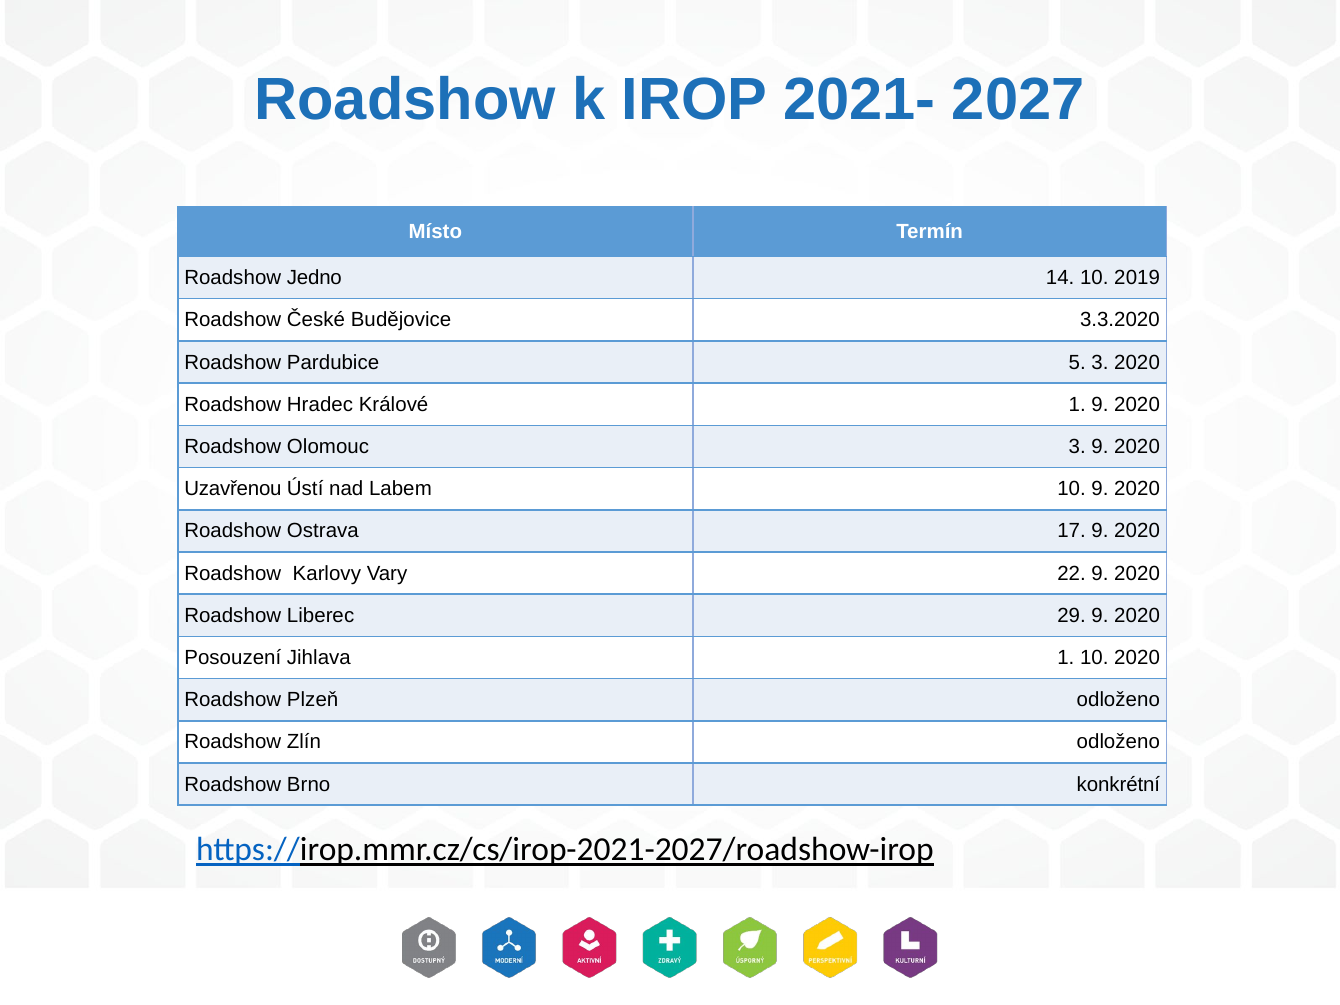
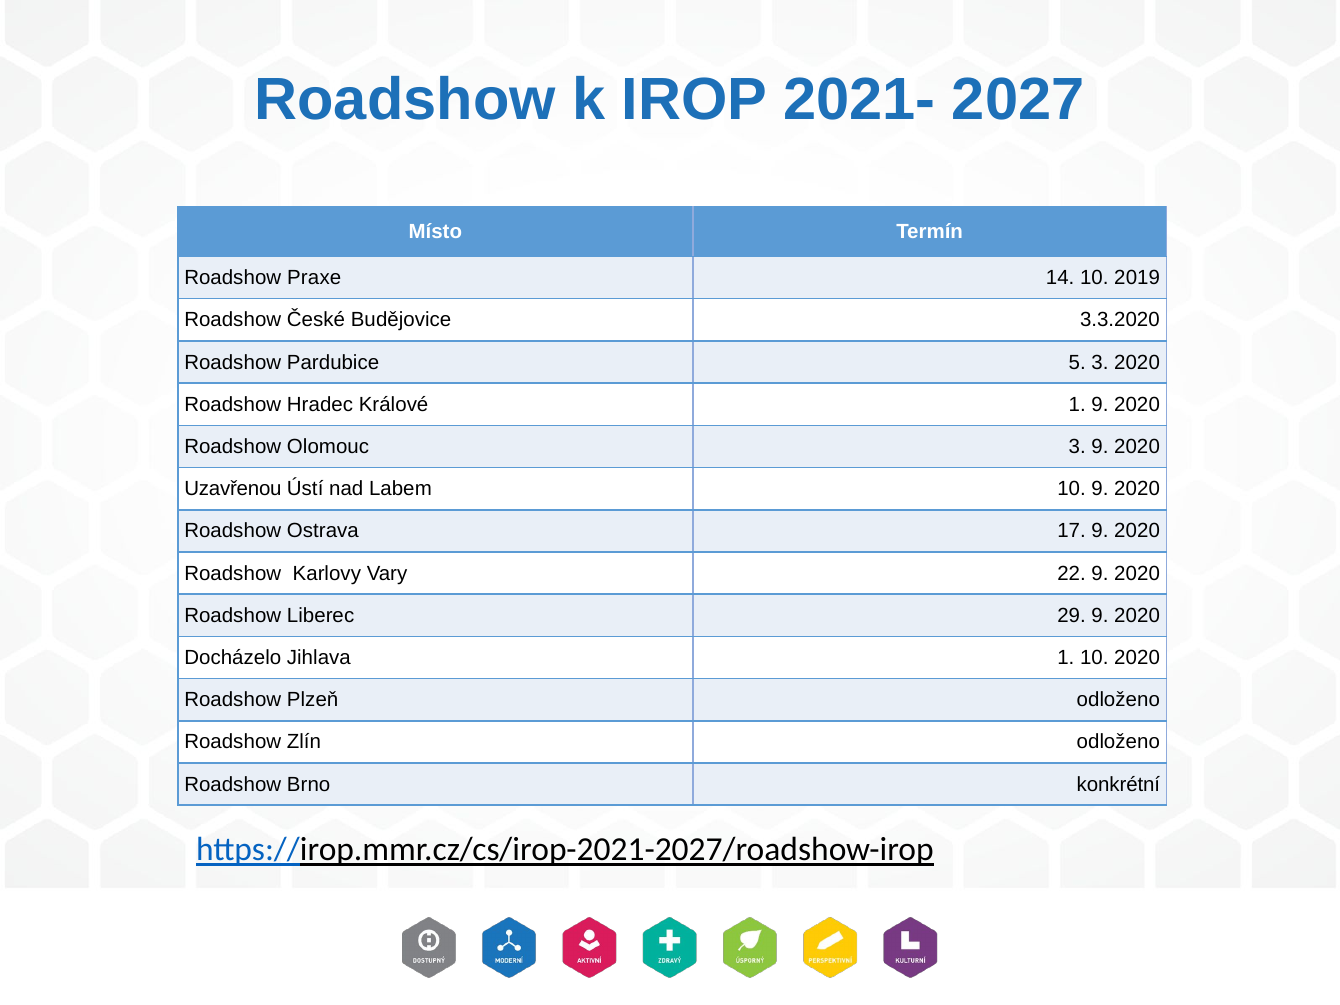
Jedno: Jedno -> Praxe (314, 278)
Posouzení: Posouzení -> Docházelo (233, 658)
